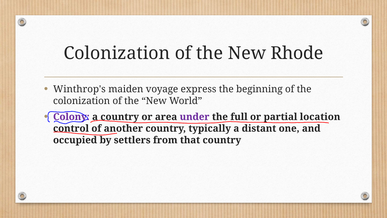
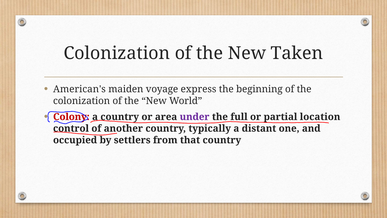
Rhode: Rhode -> Taken (297, 53)
Winthrop's: Winthrop's -> American's (79, 89)
Colony colour: purple -> red (71, 117)
